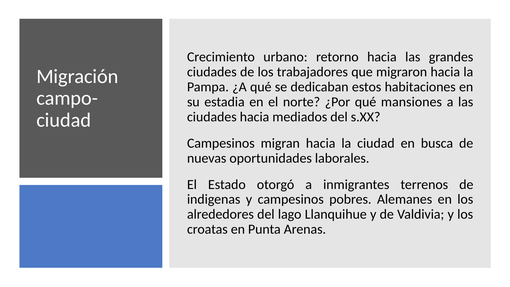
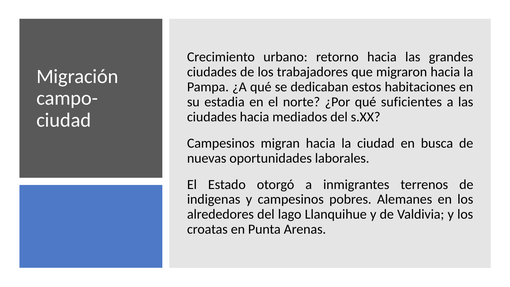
mansiones: mansiones -> suficientes (411, 102)
